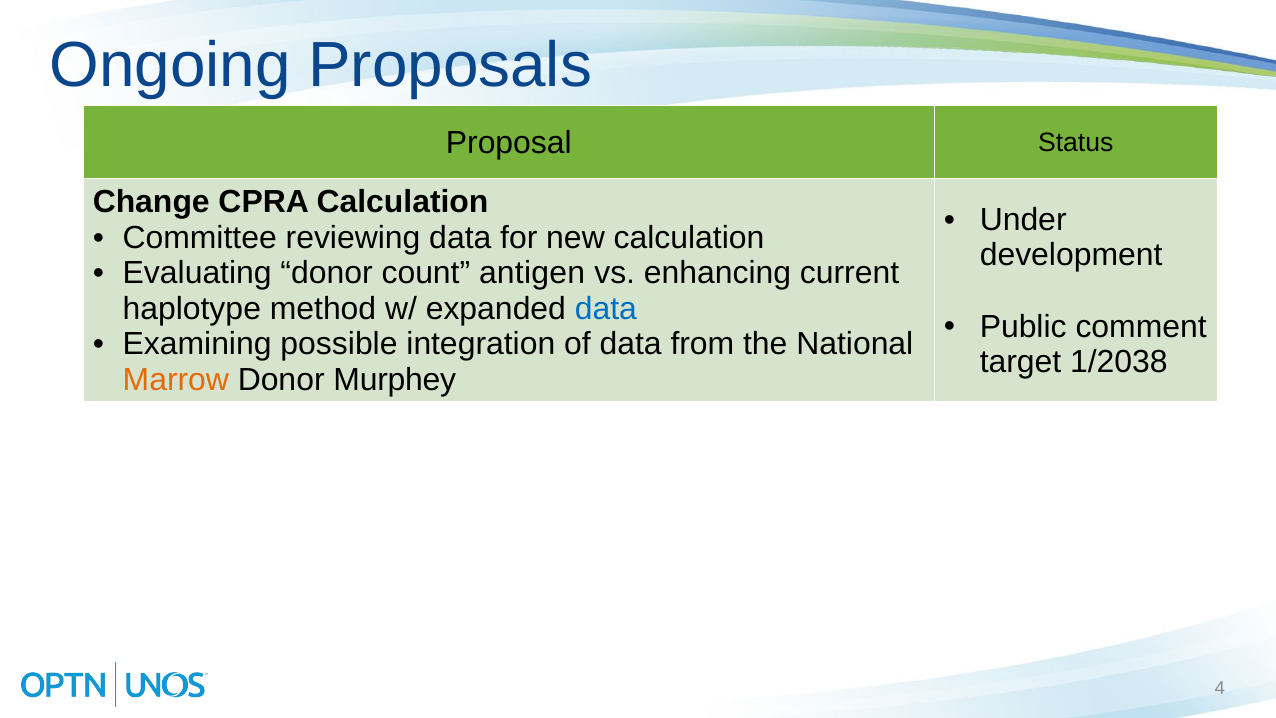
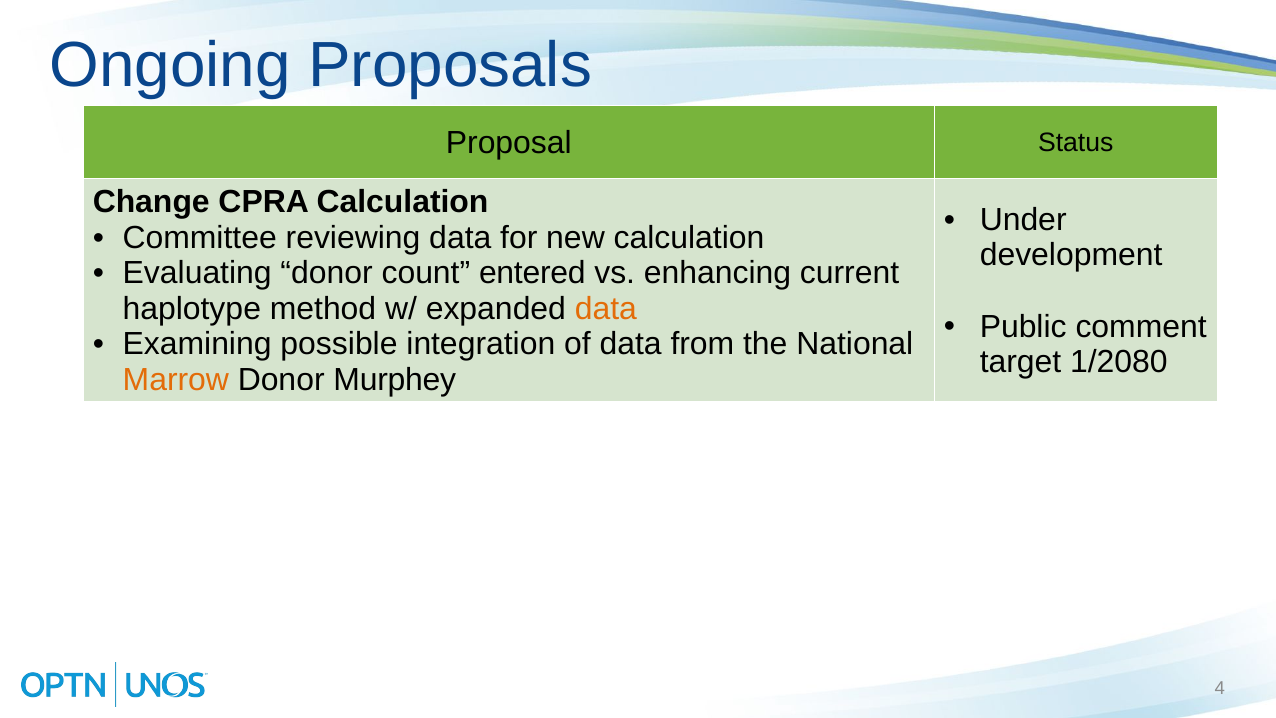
antigen: antigen -> entered (532, 273)
data colour: blue -> orange (606, 309)
1/2038: 1/2038 -> 1/2080 (1119, 362)
